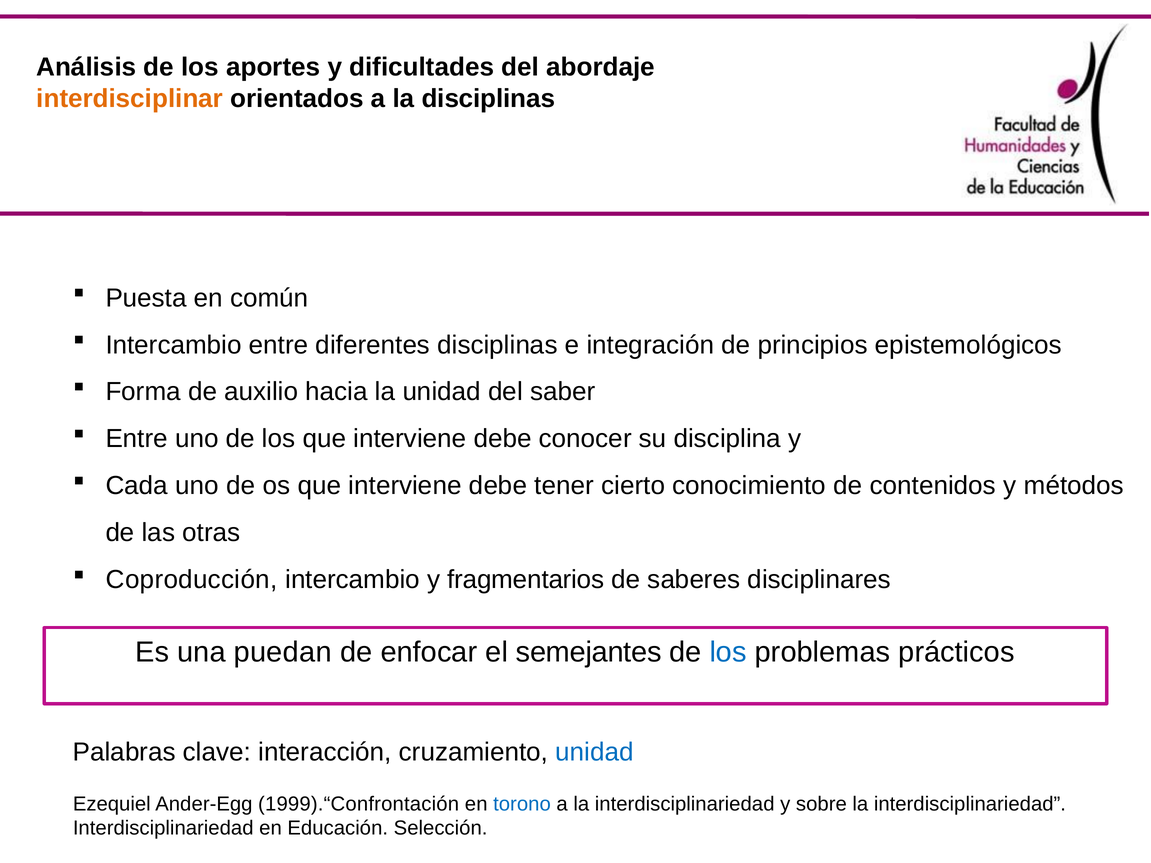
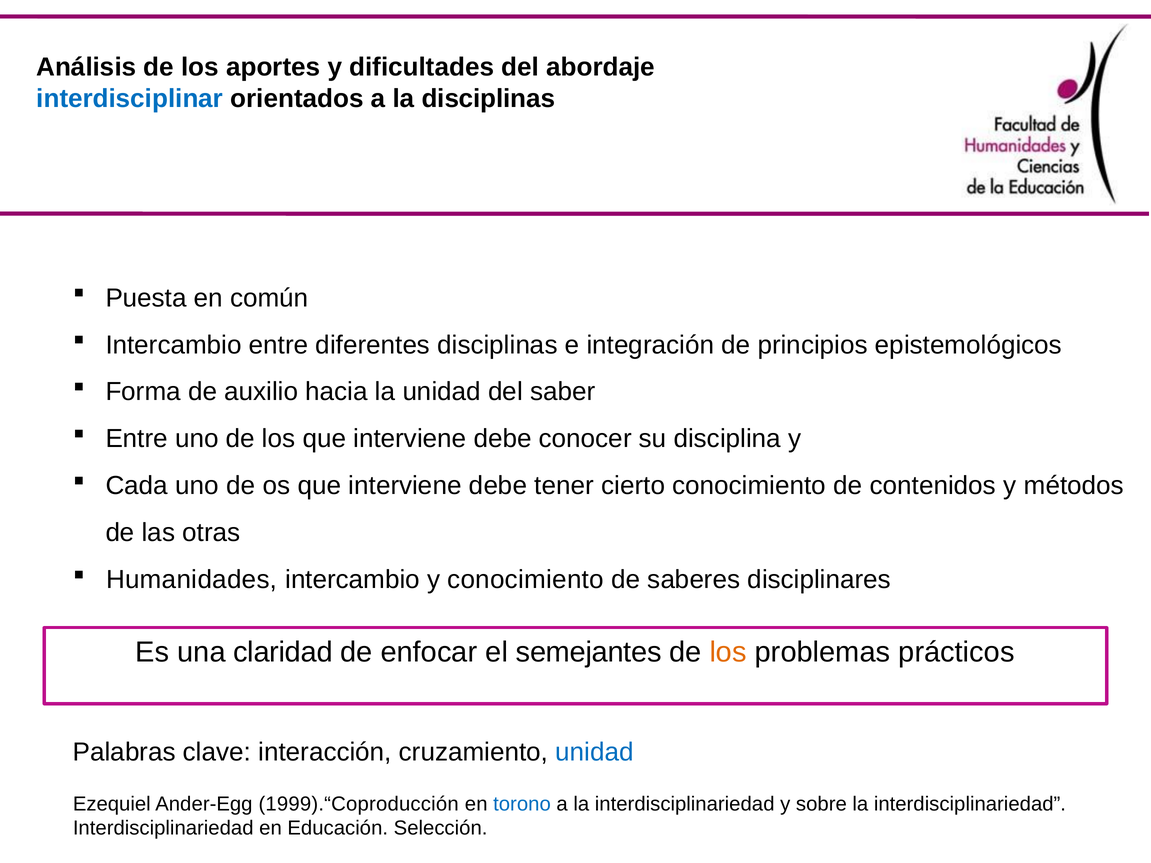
interdisciplinar colour: orange -> blue (130, 99)
Coproducción: Coproducción -> Humanidades (192, 580)
y fragmentarios: fragmentarios -> conocimiento (526, 580)
puedan: puedan -> claridad (283, 652)
los colour: blue -> orange (728, 652)
1999).“Confrontación: 1999).“Confrontación -> 1999).“Coproducción (359, 804)
